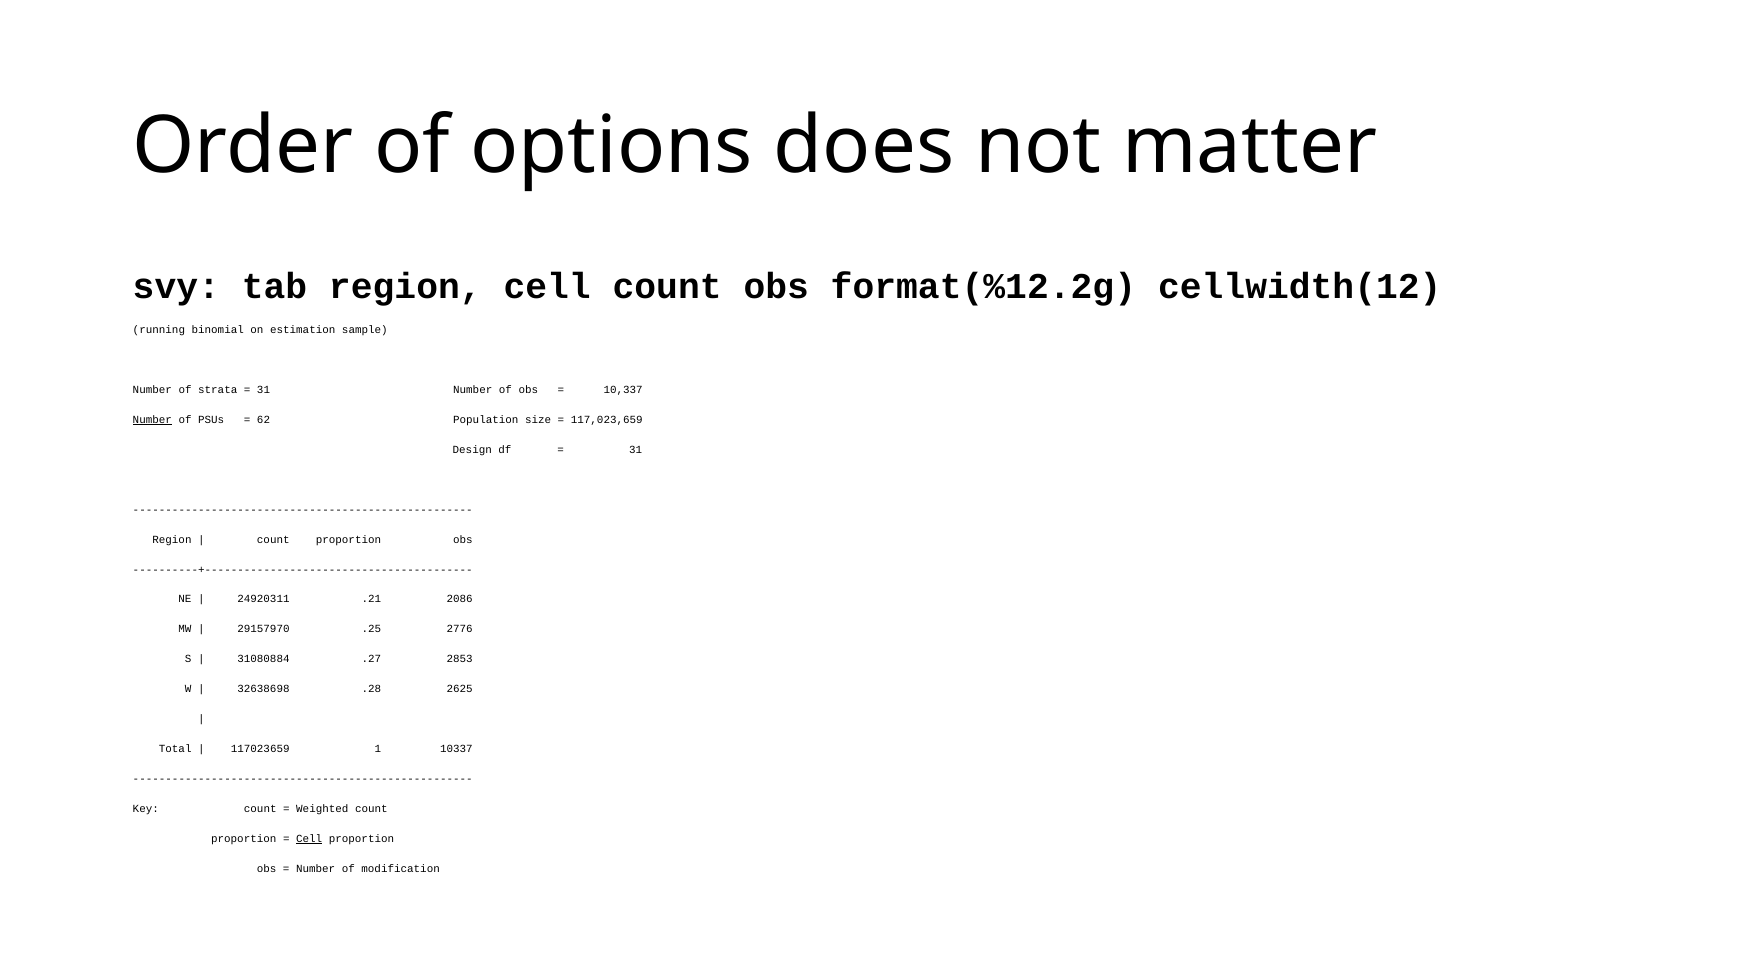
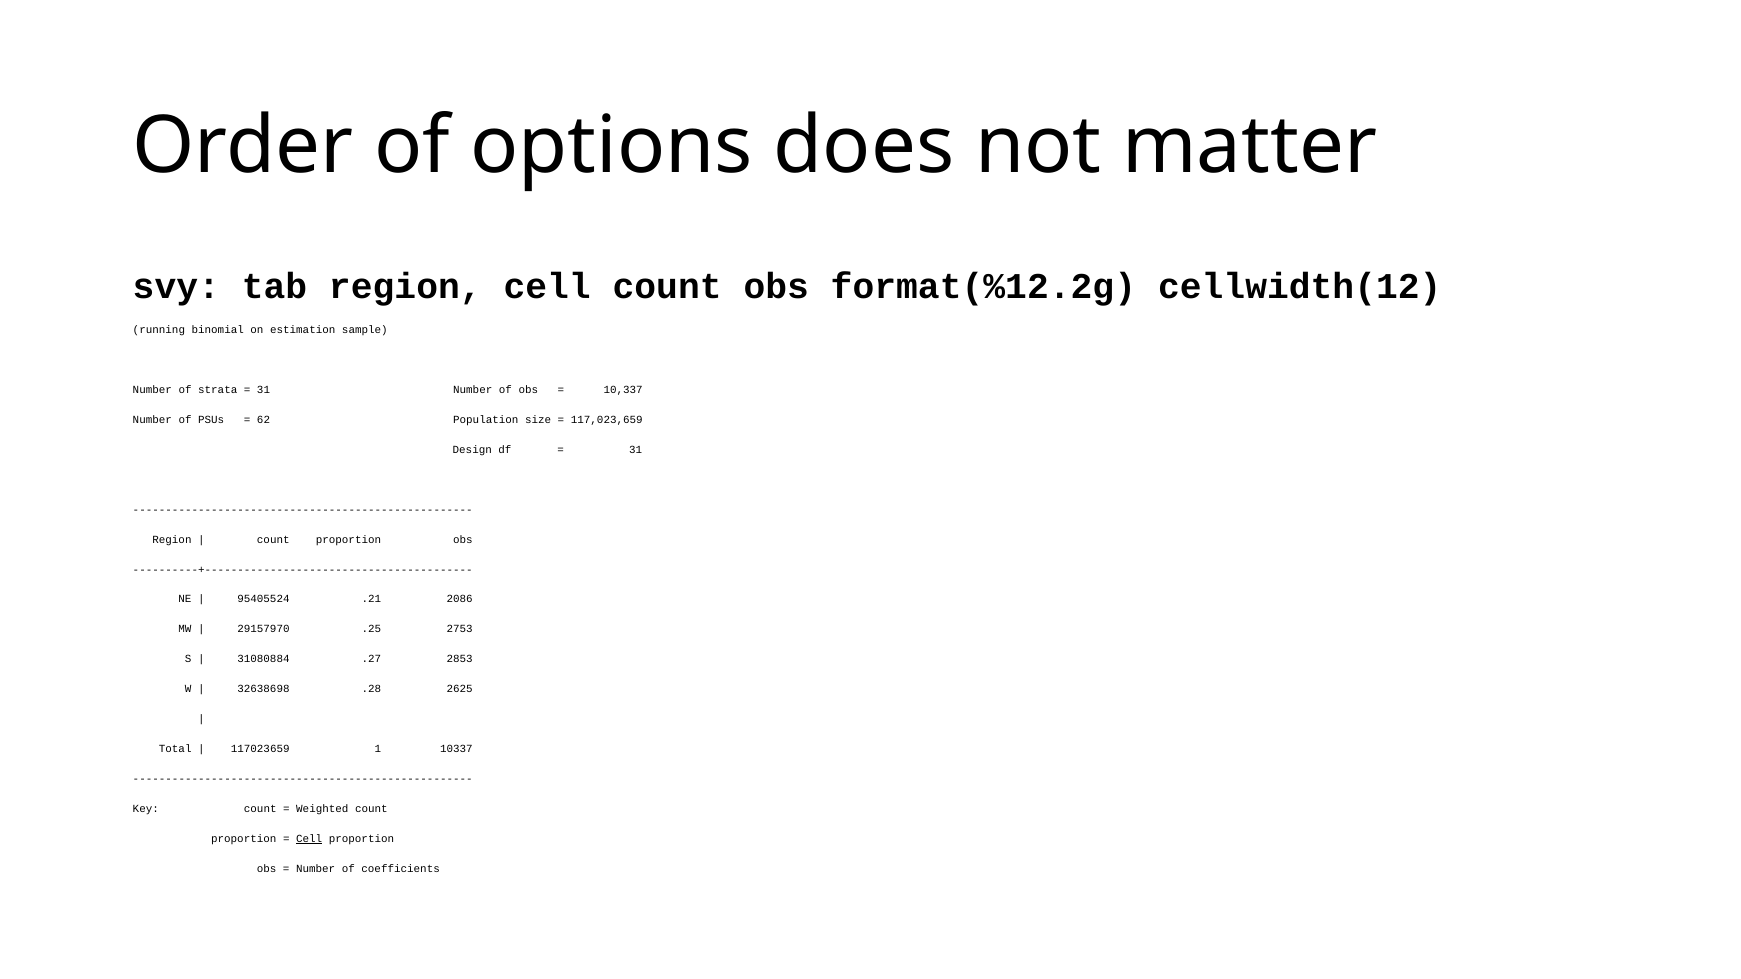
Number underline: present -> none (152, 420)
24920311: 24920311 -> 95405524 (263, 600)
2776: 2776 -> 2753 (460, 629)
modification: modification -> coefficients (401, 869)
